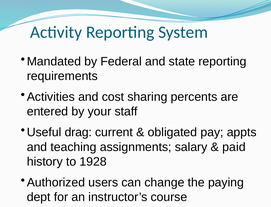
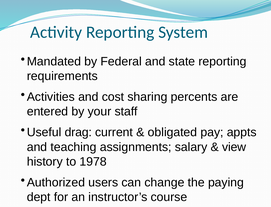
paid: paid -> view (234, 147)
1928: 1928 -> 1978 (93, 161)
